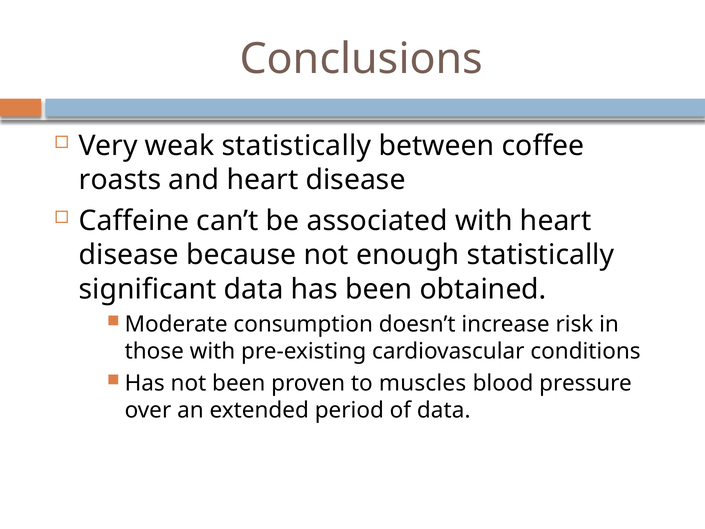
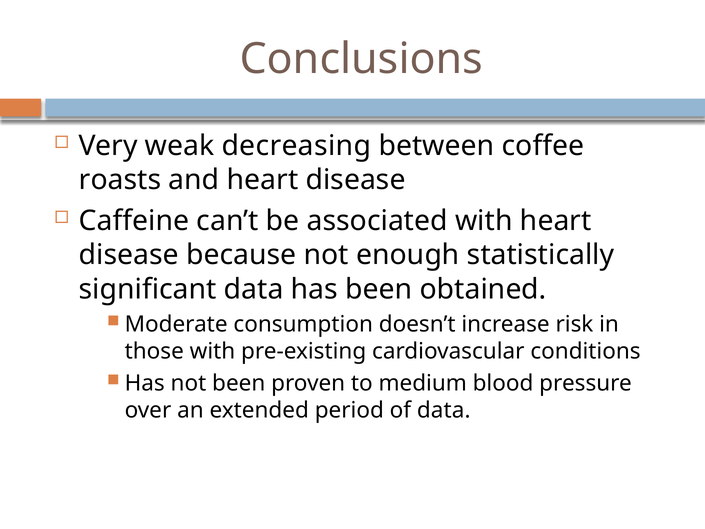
weak statistically: statistically -> decreasing (296, 146)
muscles: muscles -> medium (423, 383)
